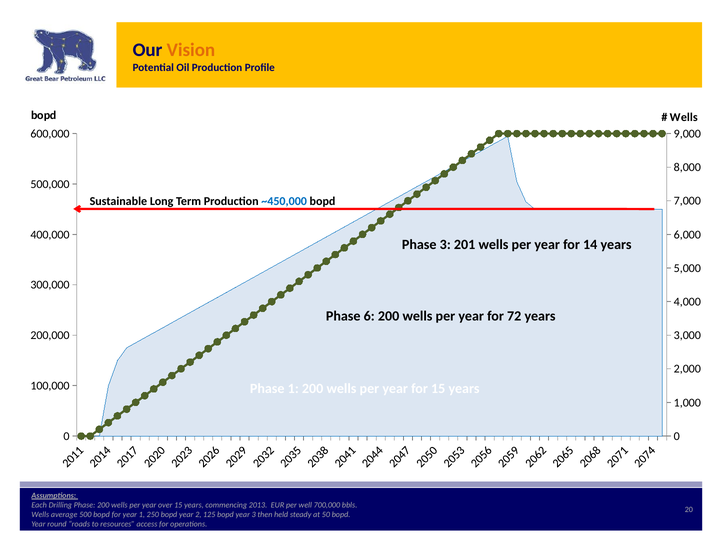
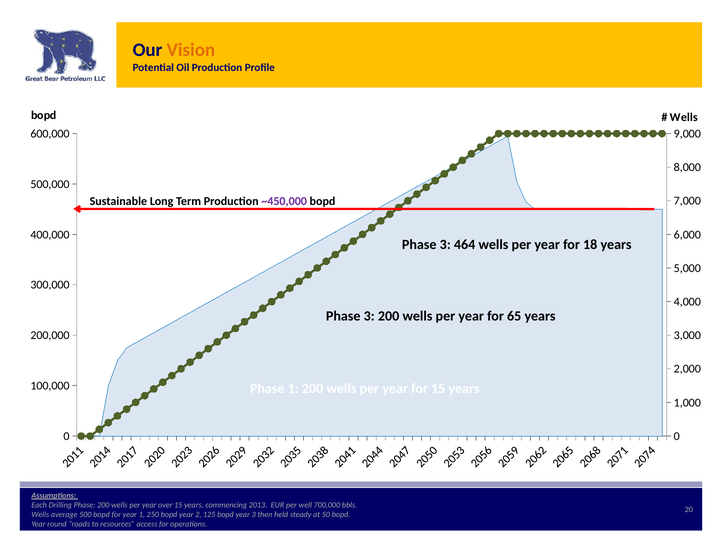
~450,000 colour: blue -> purple (284, 201)
201: 201 -> 464 (465, 244)
14: 14 -> 18 (590, 244)
6: 6 -> 3 (369, 316)
72: 72 -> 65 (514, 316)
